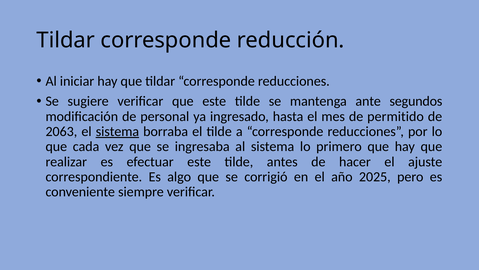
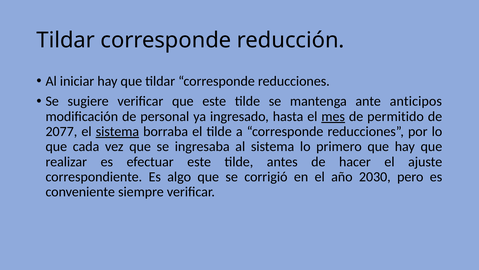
segundos: segundos -> anticipos (416, 101)
mes underline: none -> present (333, 116)
2063: 2063 -> 2077 (61, 131)
2025: 2025 -> 2030 (375, 177)
